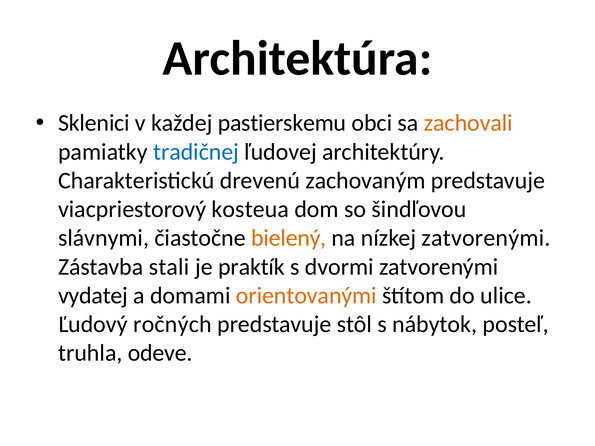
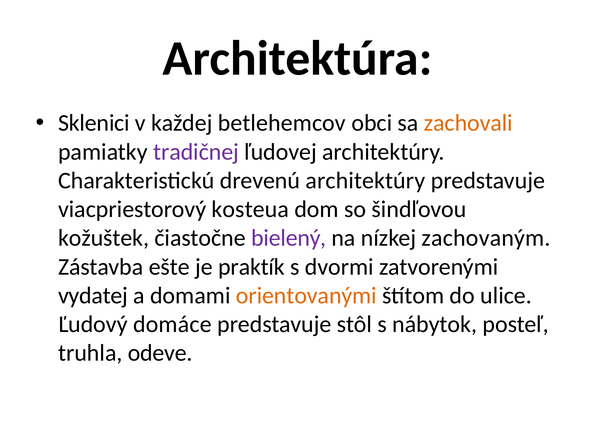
pastierskemu: pastierskemu -> betlehemcov (282, 123)
tradičnej colour: blue -> purple (196, 152)
drevenú zachovaným: zachovaným -> architektúry (365, 181)
slávnymi: slávnymi -> kožuštek (104, 238)
bielený colour: orange -> purple (289, 238)
nízkej zatvorenými: zatvorenými -> zachovaným (486, 238)
stali: stali -> ešte (169, 267)
ročných: ročných -> domáce (172, 325)
